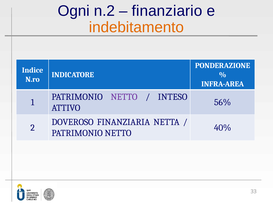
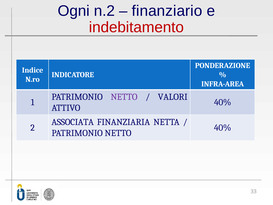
indebitamento colour: orange -> red (136, 27)
INTESO: INTESO -> VALORI (173, 97)
56%: 56% -> 40% (223, 102)
DOVEROSO: DOVEROSO -> ASSOCIATA (73, 122)
